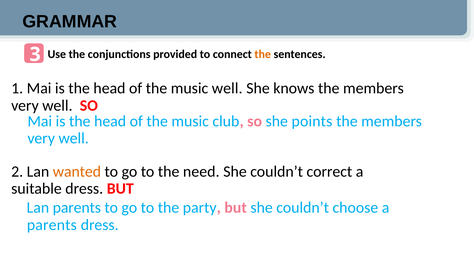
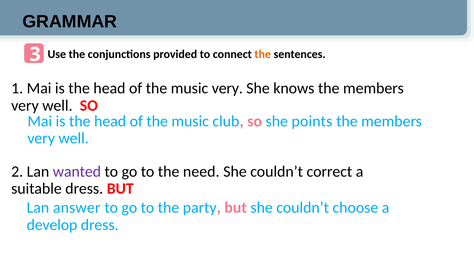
music well: well -> very (227, 88)
wanted colour: orange -> purple (77, 171)
Lan parents: parents -> answer (77, 207)
parents: parents -> develop (52, 224)
